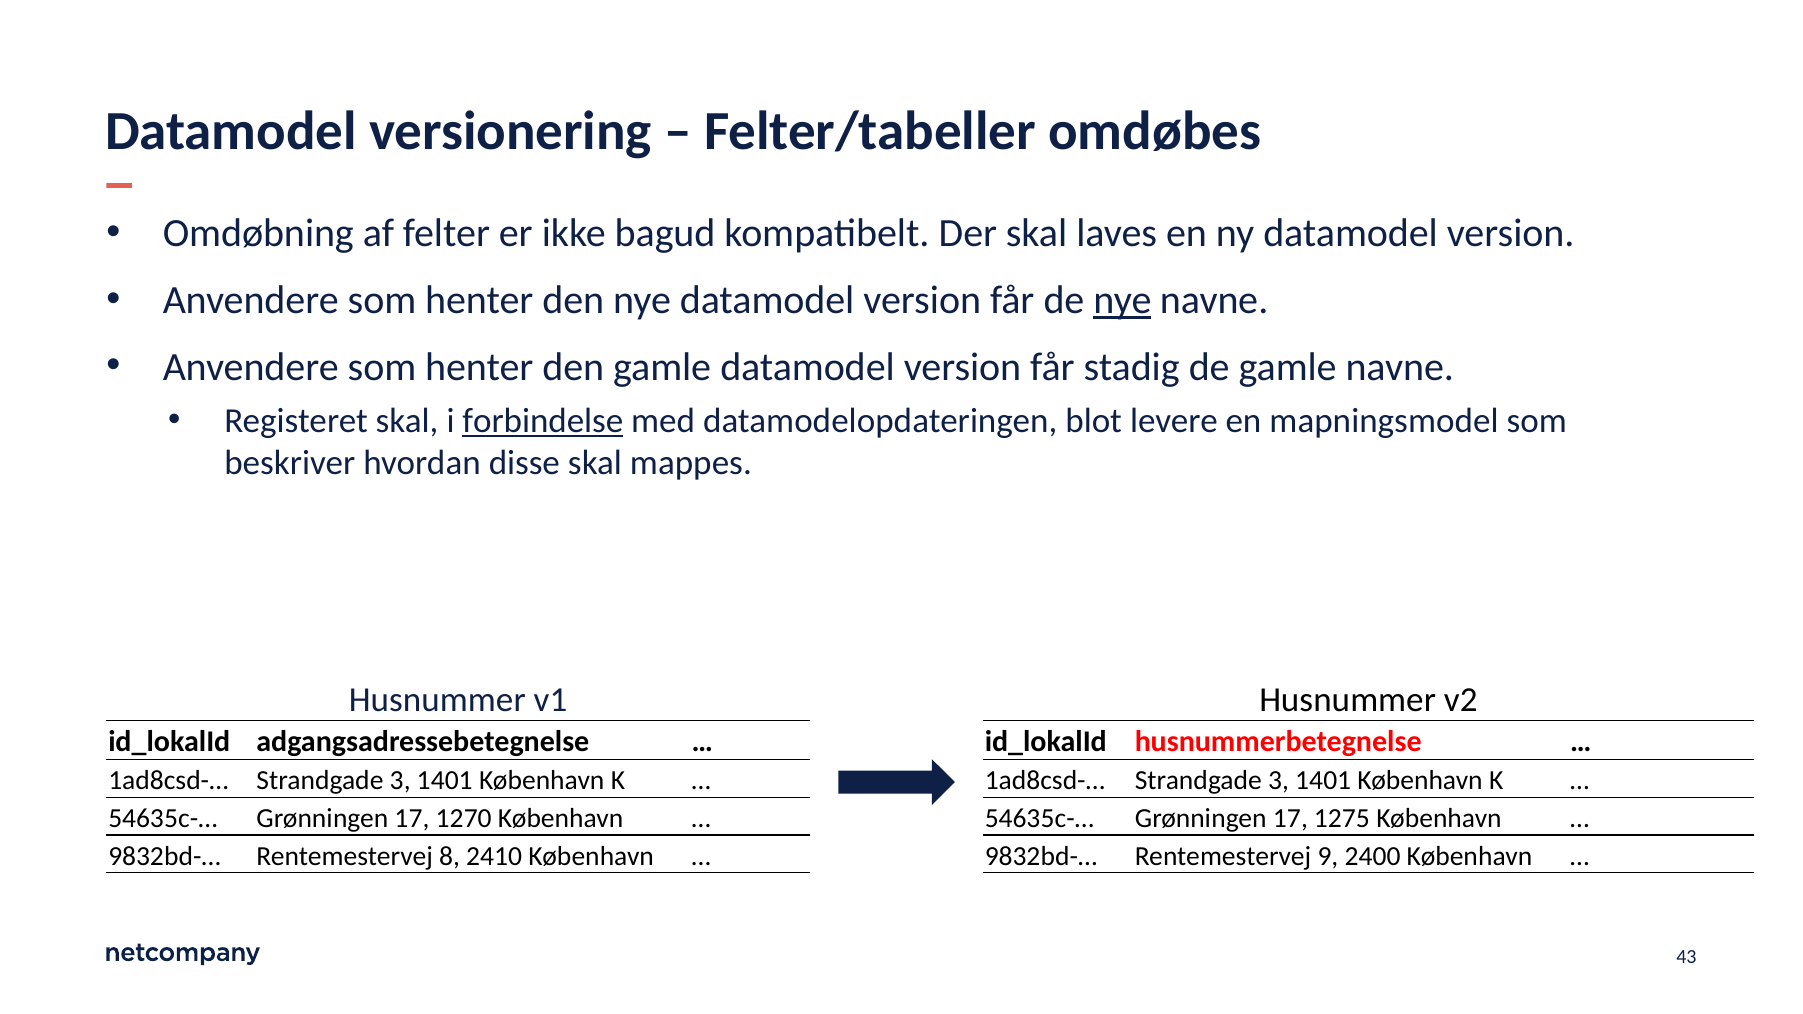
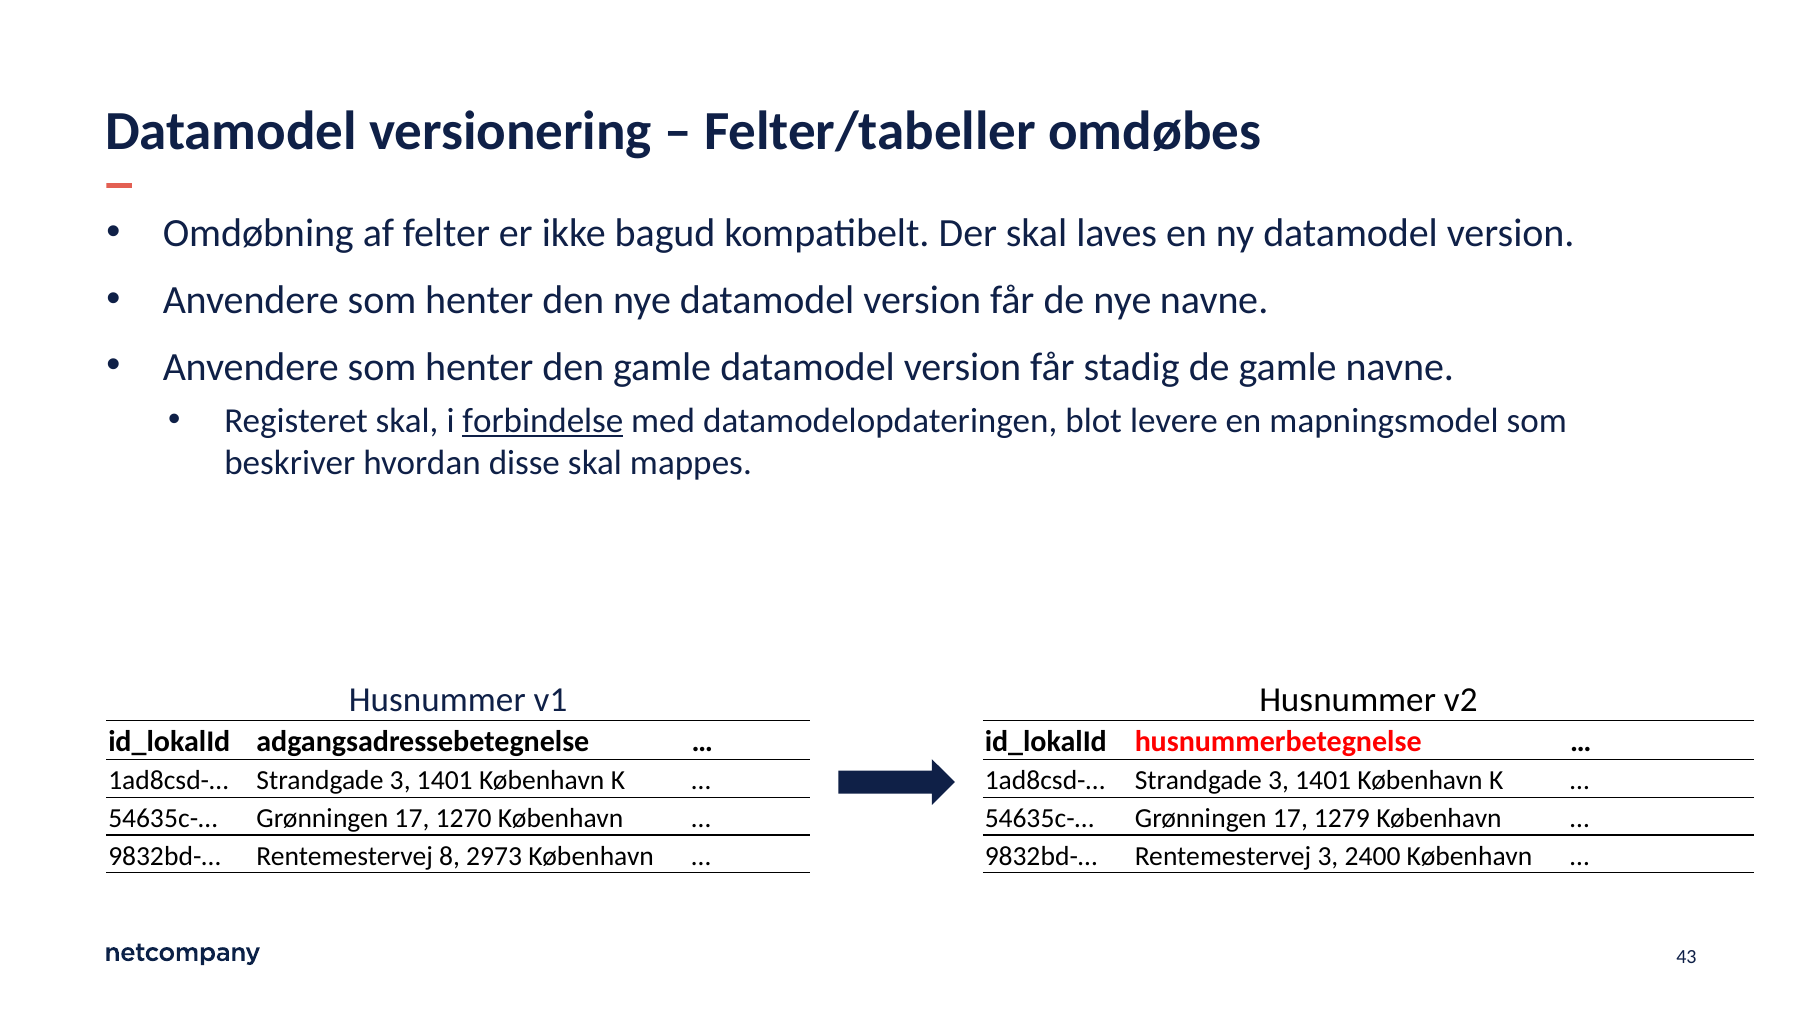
nye underline: present -> none (1122, 300)
1275: 1275 -> 1279 (1342, 819)
2410: 2410 -> 2973 (494, 856)
Rentemestervej 9: 9 -> 3 (1328, 856)
